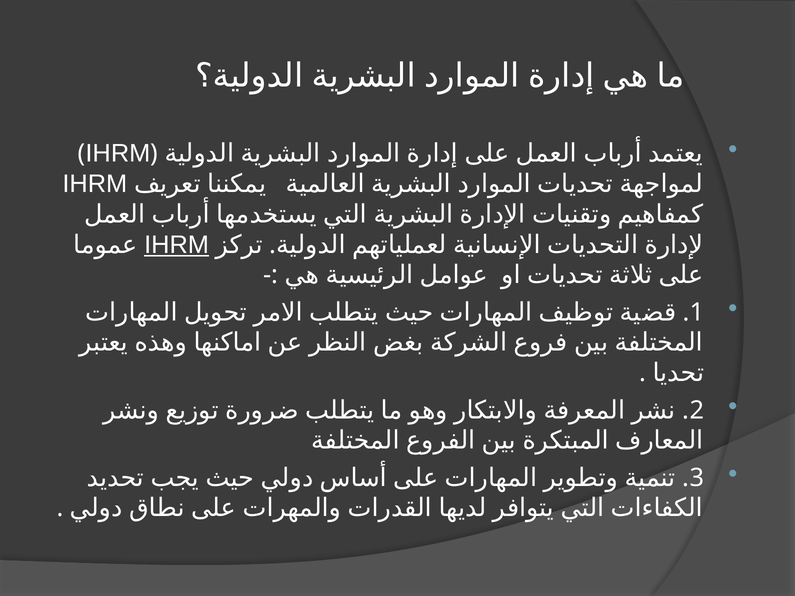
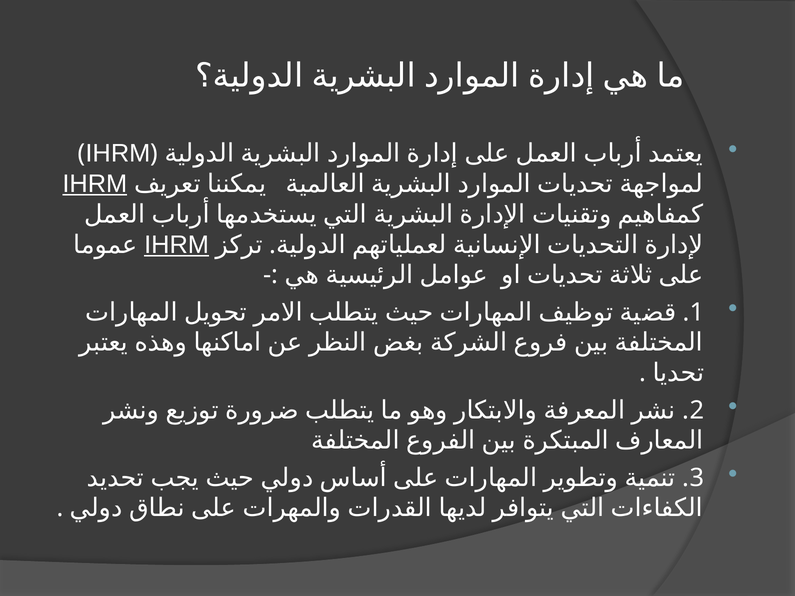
IHRM underline: none -> present (95, 184)
